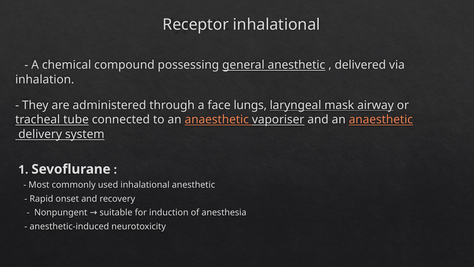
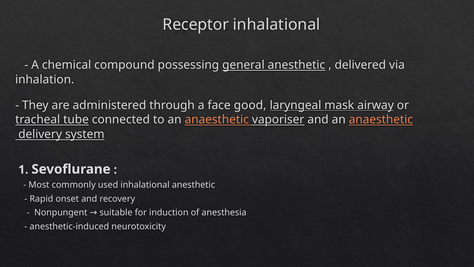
lungs: lungs -> good (250, 105)
